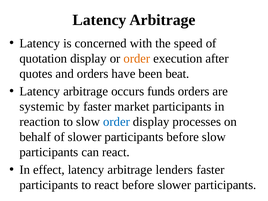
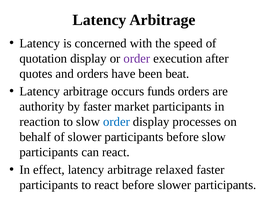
order colour: orange -> purple (137, 58)
systemic: systemic -> authority (42, 107)
lenders: lenders -> relaxed (174, 170)
